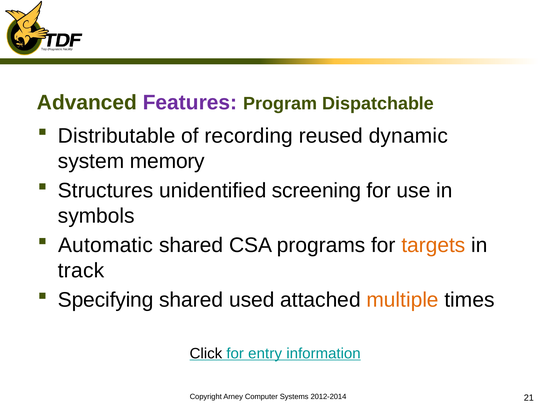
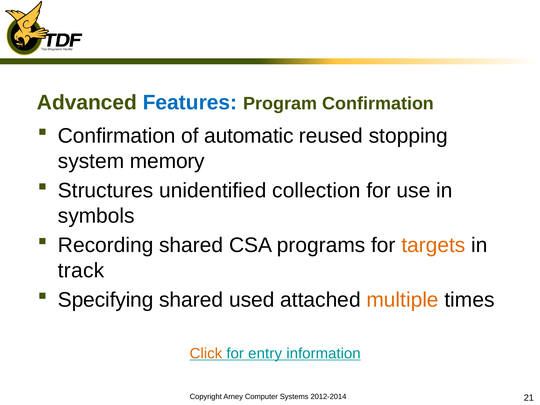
Features colour: purple -> blue (190, 102)
Program Dispatchable: Dispatchable -> Confirmation (378, 103)
Distributable: Distributable -> Confirmation (117, 136)
recording: recording -> automatic (249, 136)
dynamic: dynamic -> stopping (408, 136)
screening: screening -> collection (316, 191)
Automatic: Automatic -> Recording (106, 245)
Click colour: black -> orange (206, 353)
